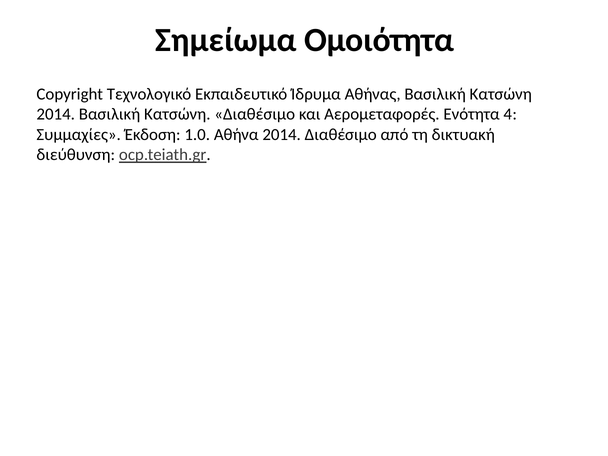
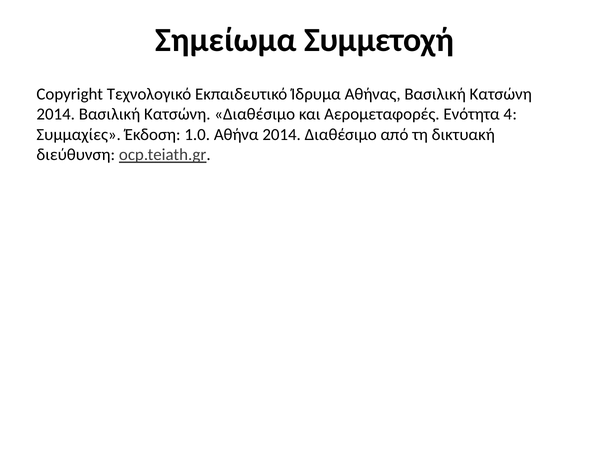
Ομοιότητα: Ομοιότητα -> Συμμετοχή (379, 40)
